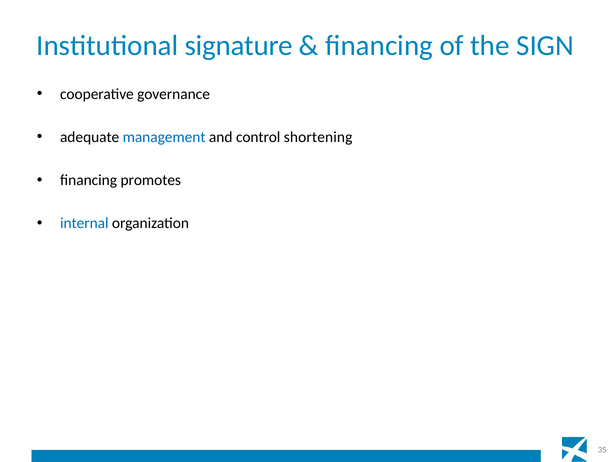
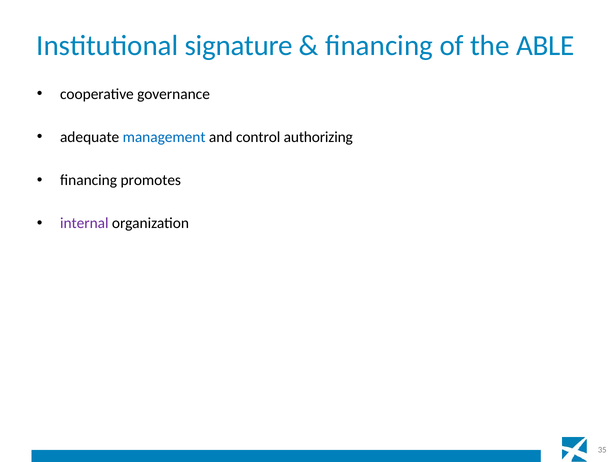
SIGN: SIGN -> ABLE (545, 46)
shortening: shortening -> authorizing (318, 137)
internal colour: blue -> purple (84, 223)
